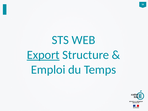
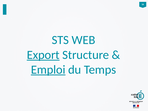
Emploi underline: none -> present (48, 70)
